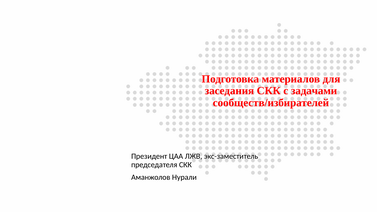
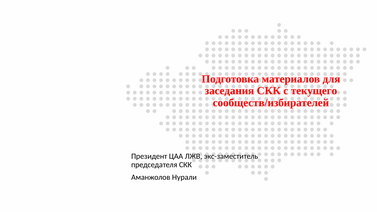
задачами: задачами -> текущего (314, 91)
